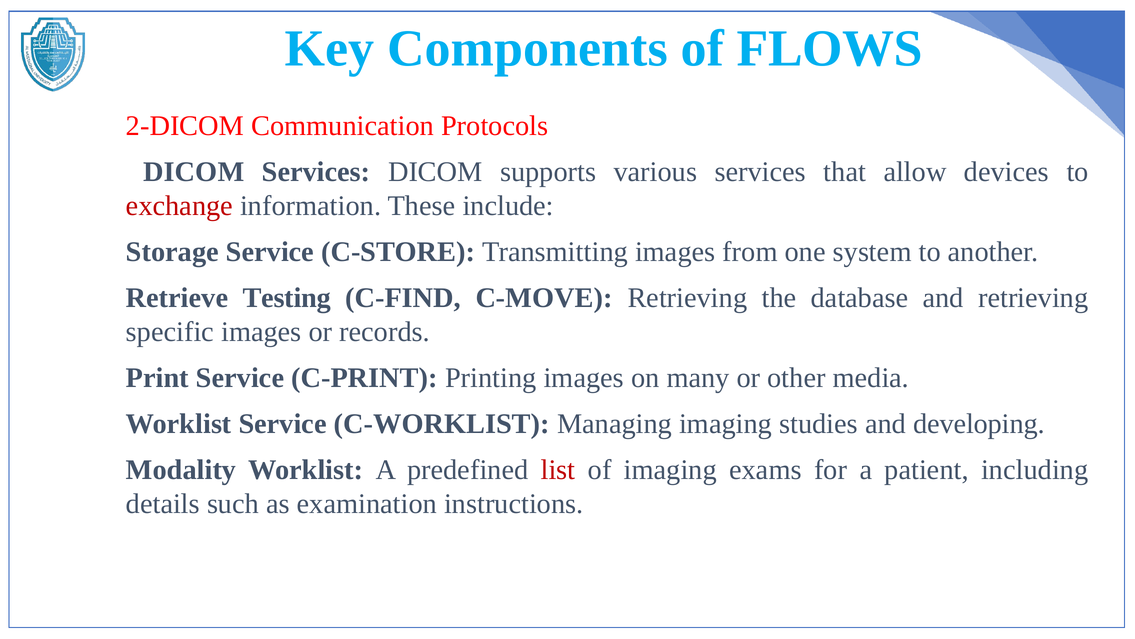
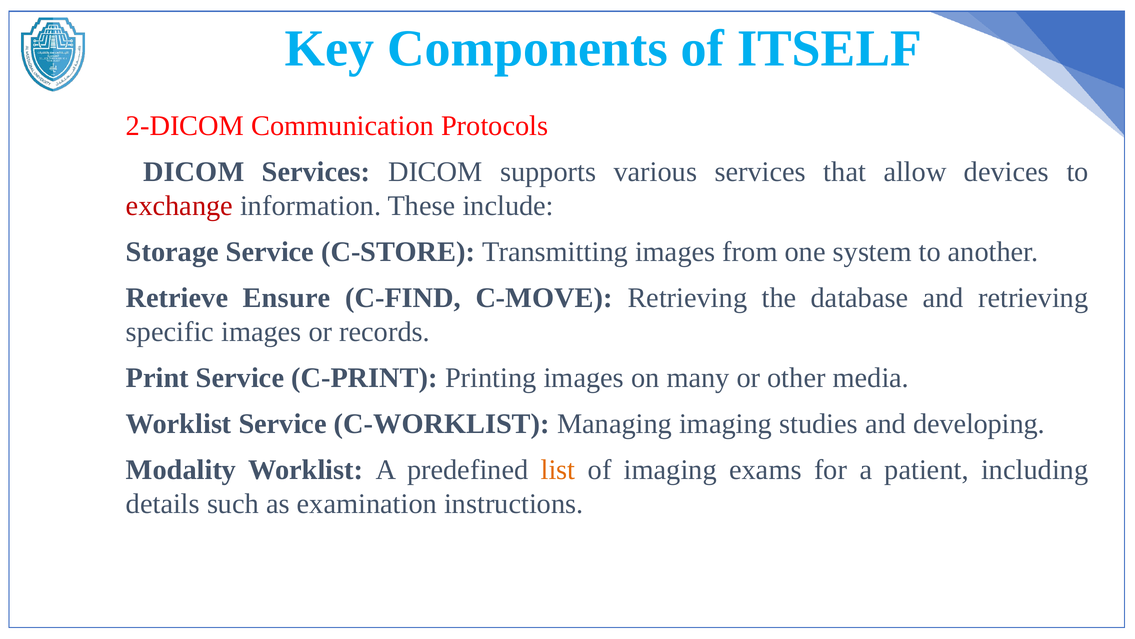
FLOWS: FLOWS -> ITSELF (830, 48)
Testing: Testing -> Ensure (287, 298)
list colour: red -> orange (558, 469)
